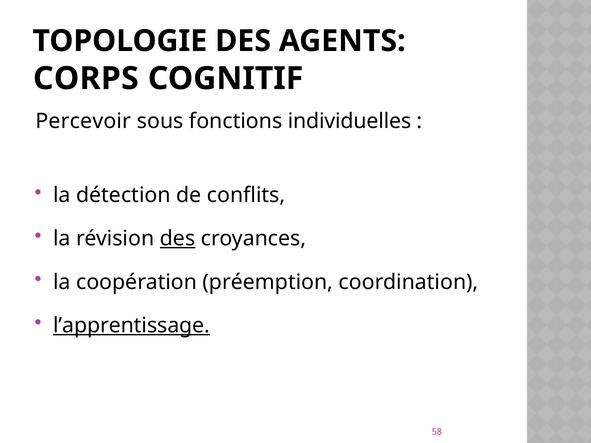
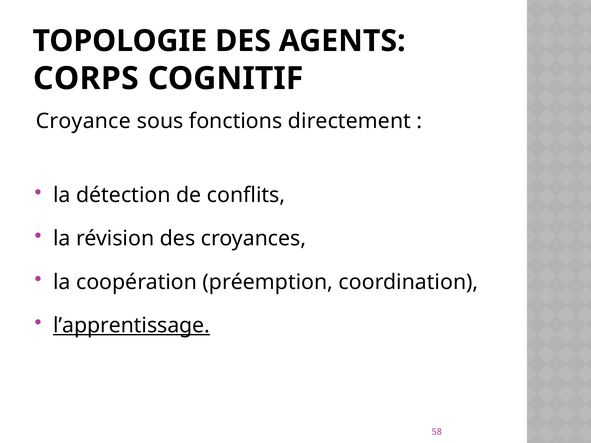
Percevoir: Percevoir -> Croyance (83, 121)
individuelles: individuelles -> directement (349, 121)
des underline: present -> none (178, 239)
